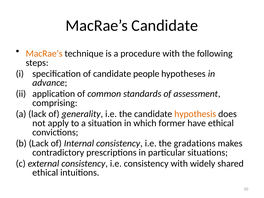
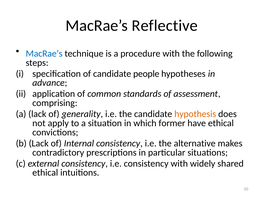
MacRae’s Candidate: Candidate -> Reflective (165, 26)
MacRae’s colour: orange -> blue (44, 54)
gradations: gradations -> alternative (195, 143)
